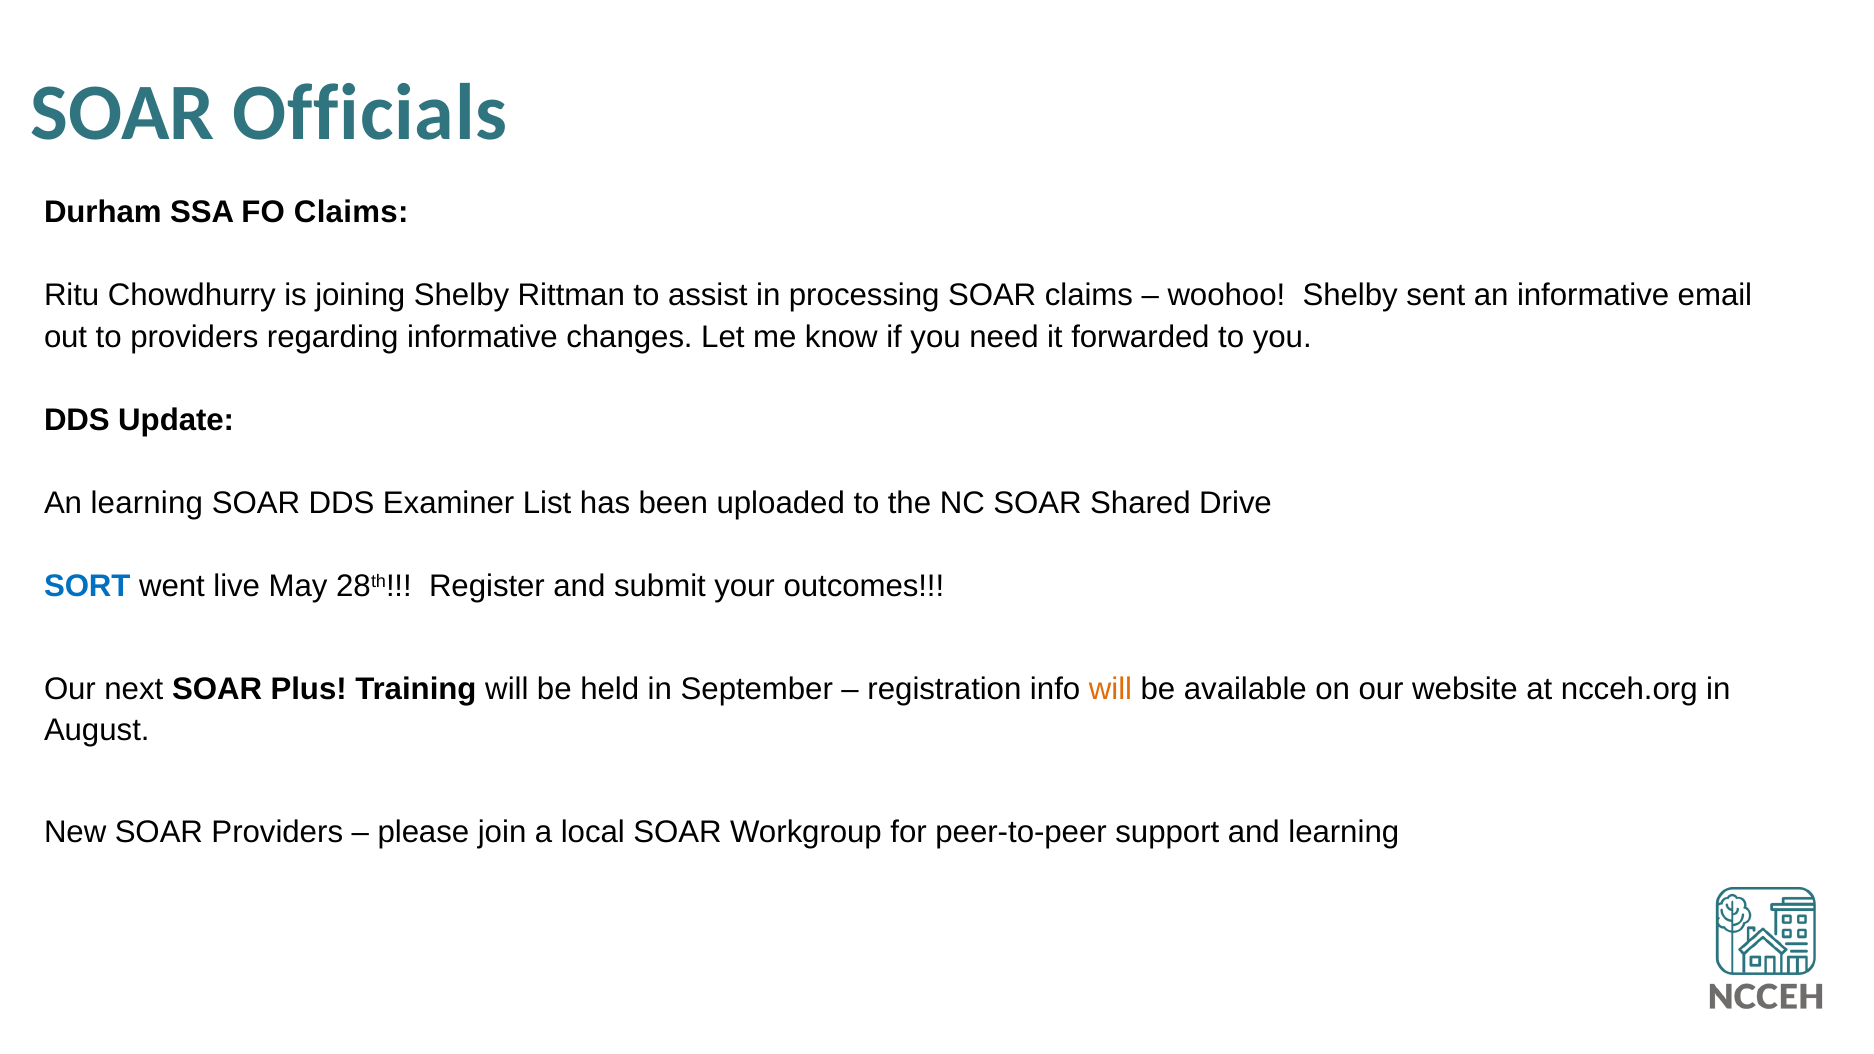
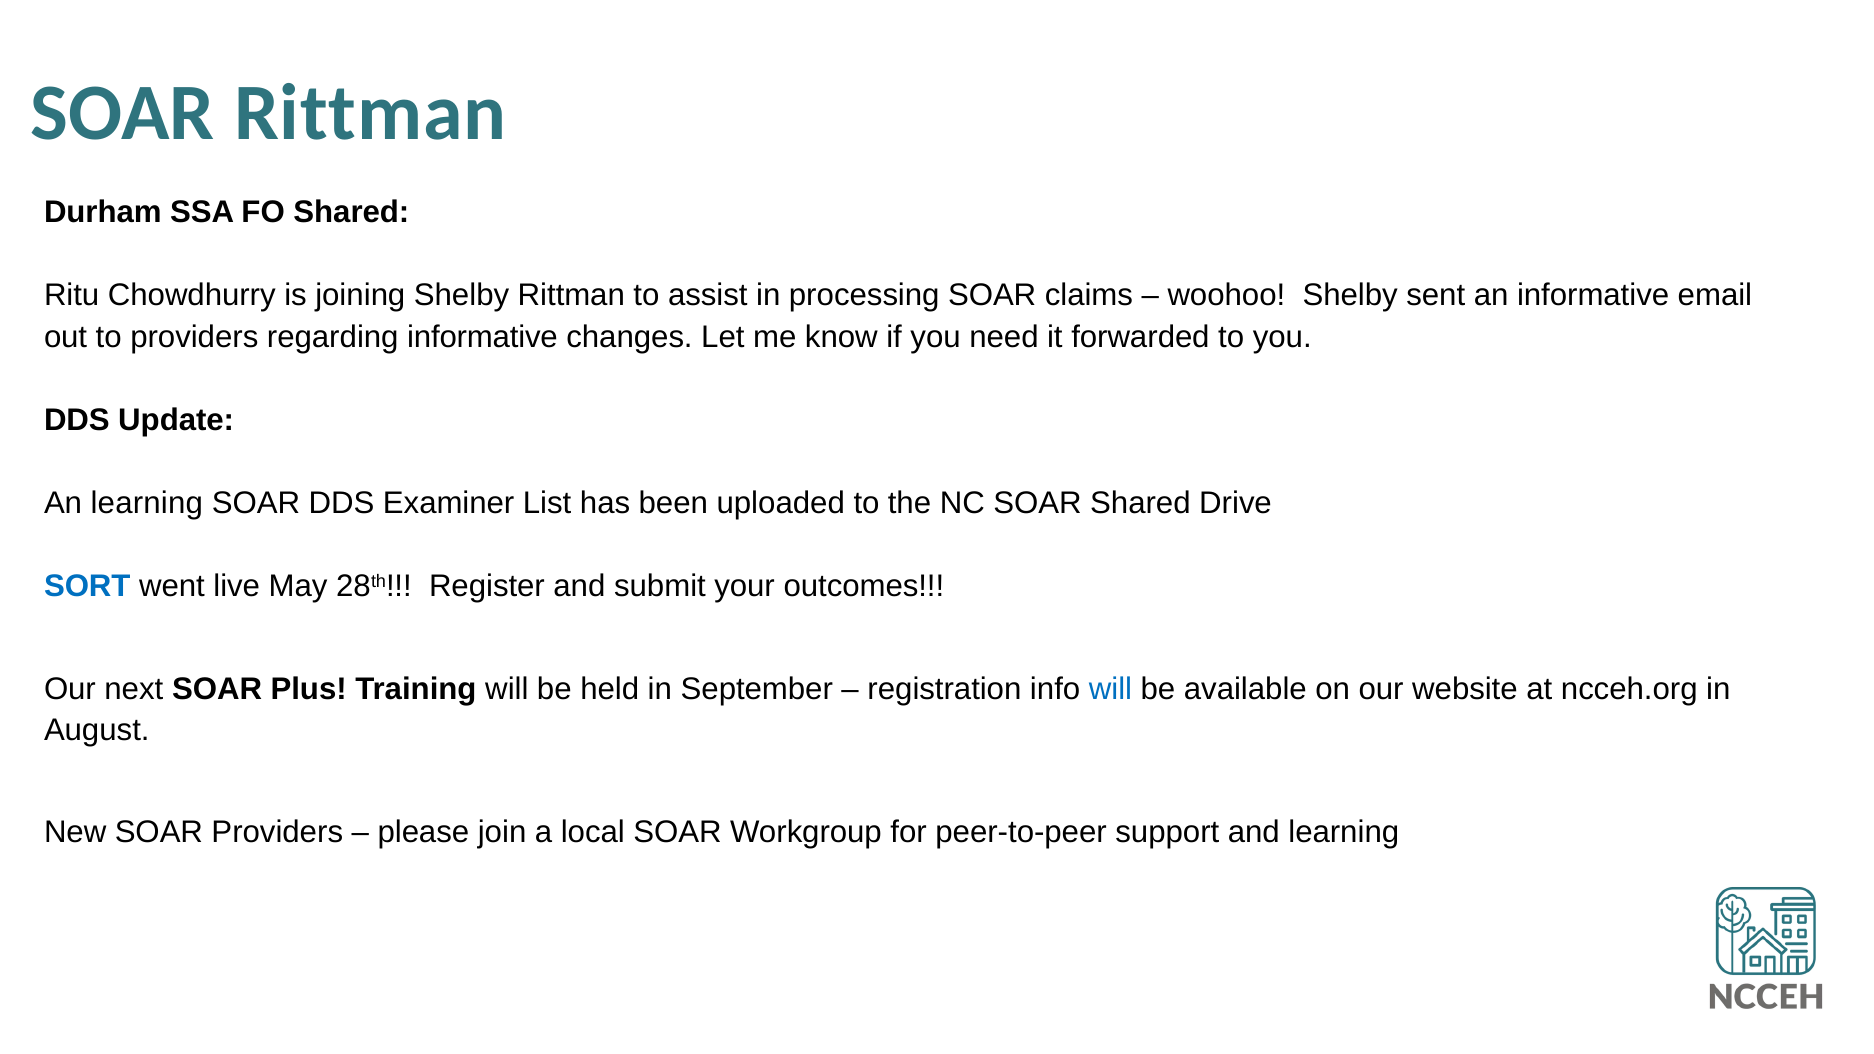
SOAR Officials: Officials -> Rittman (370, 113)
FO Claims: Claims -> Shared (351, 212)
will colour: orange -> blue (1111, 689)
